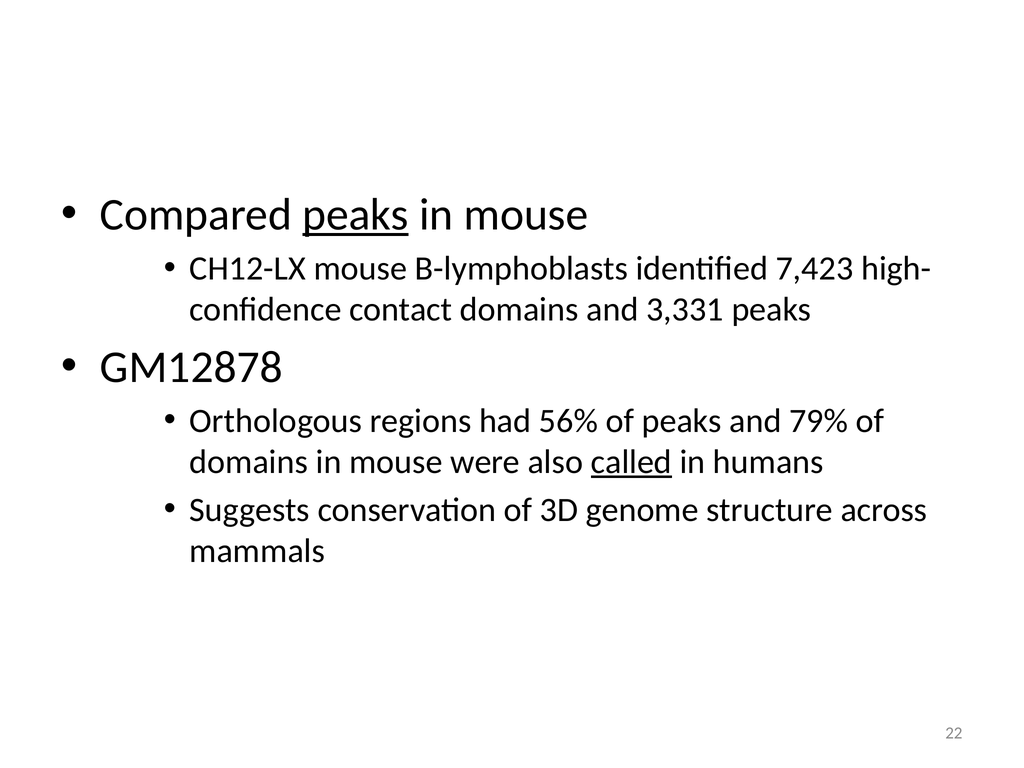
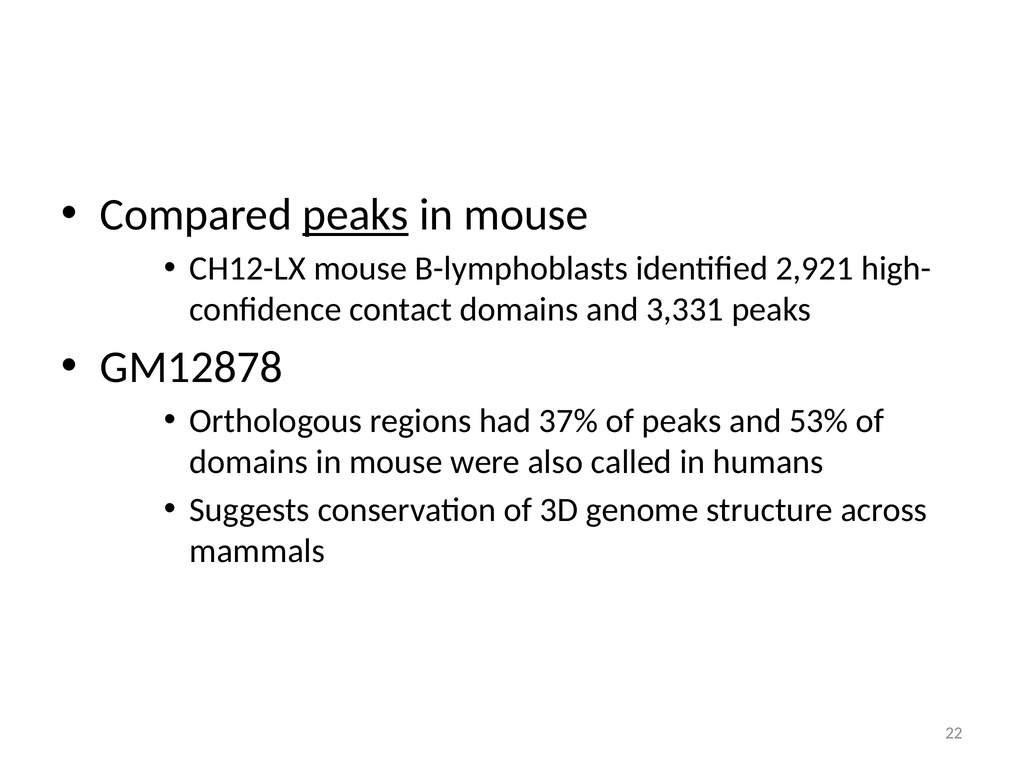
7,423: 7,423 -> 2,921 (815, 269)
56%: 56% -> 37% (568, 421)
79%: 79% -> 53% (819, 421)
called underline: present -> none (631, 462)
